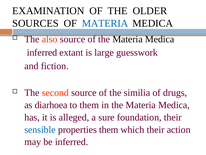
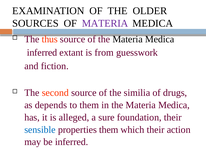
MATERIA colour: blue -> purple (105, 23)
also: also -> thus (50, 39)
large: large -> from (104, 52)
diarhoea: diarhoea -> depends (51, 105)
